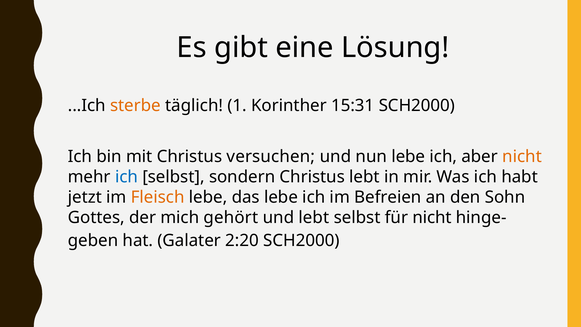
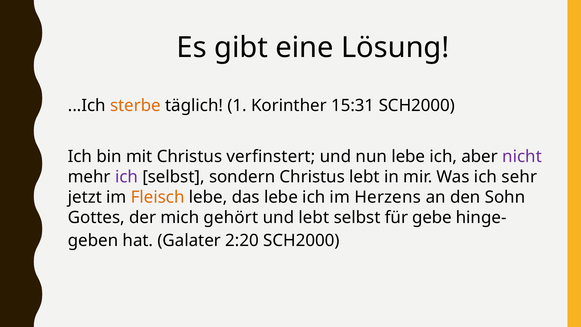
versuchen: versuchen -> verfinstert (271, 157)
nicht colour: orange -> purple (522, 157)
ich colour: blue -> purple (127, 177)
habt: habt -> sehr (519, 177)
Befreien: Befreien -> Herzens (388, 197)
für nicht: nicht -> gebe (432, 218)
